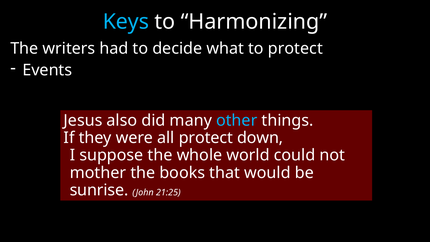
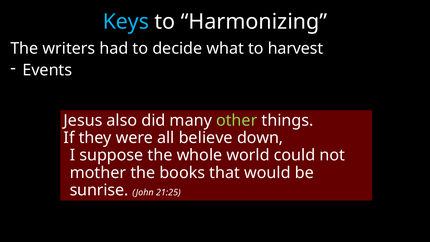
to protect: protect -> harvest (295, 49)
other colour: light blue -> light green (237, 120)
all protect: protect -> believe (206, 138)
